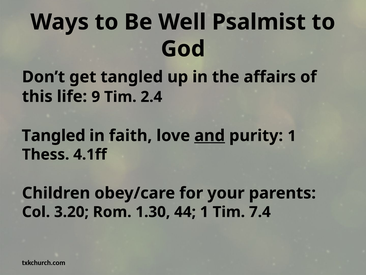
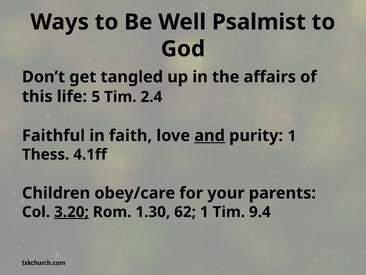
9: 9 -> 5 (96, 97)
Tangled: Tangled -> Faithful (53, 135)
3.20 underline: none -> present (71, 212)
44: 44 -> 62 (185, 212)
7.4: 7.4 -> 9.4 (260, 212)
